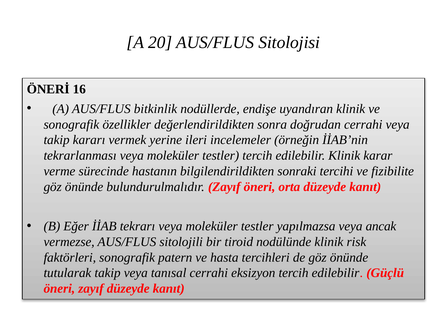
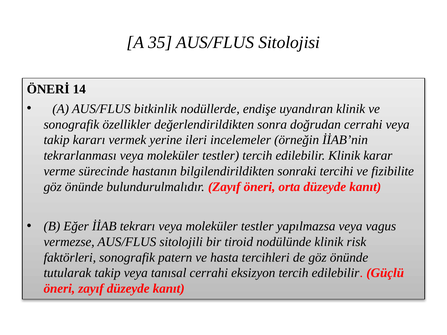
20: 20 -> 35 (160, 43)
16: 16 -> 14 (79, 89)
ancak: ancak -> vagus (381, 226)
